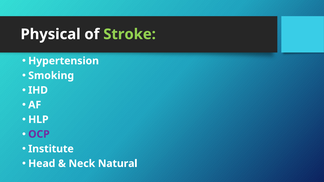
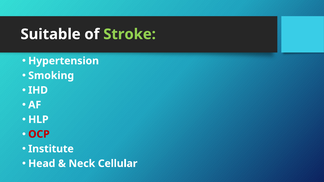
Physical: Physical -> Suitable (51, 34)
OCP colour: purple -> red (39, 134)
Natural: Natural -> Cellular (118, 164)
